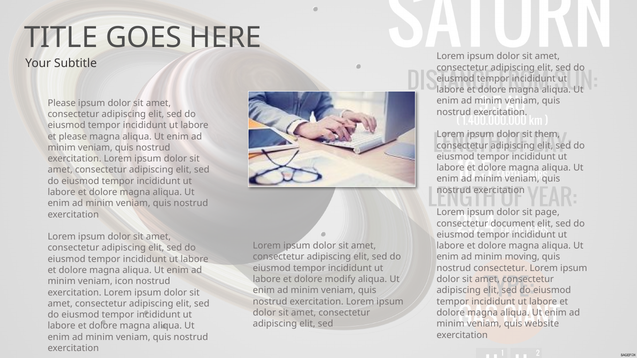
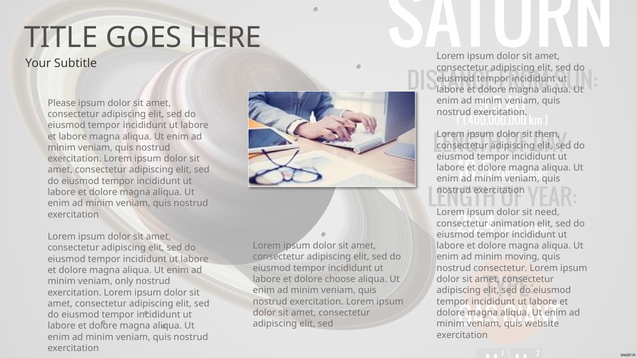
et please: please -> labore (73, 137)
page: page -> need (547, 213)
document: document -> animation (513, 224)
modify: modify -> choose (340, 279)
icon: icon -> only (124, 282)
